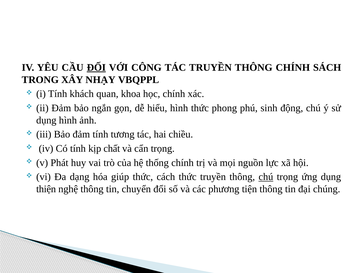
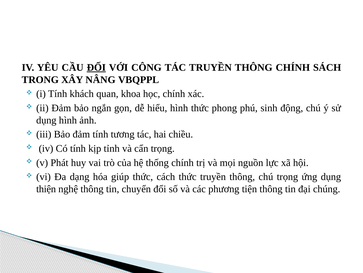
NHẠY: NHẠY -> NÂNG (100, 79)
chất: chất -> tỉnh (112, 148)
chú underline: present -> none (266, 176)
